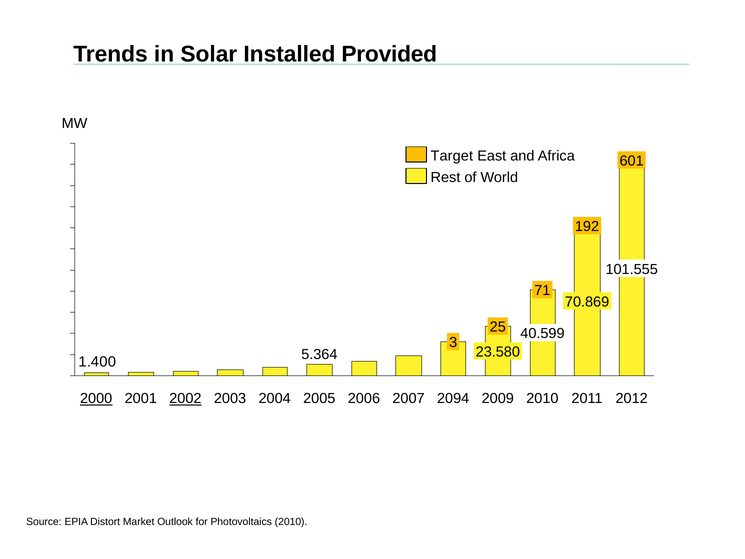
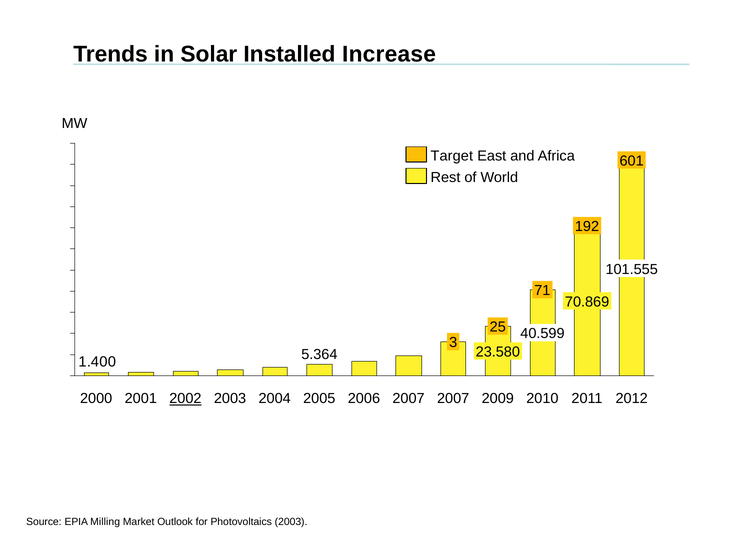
Provided: Provided -> Increase (389, 54)
2000 underline: present -> none (96, 399)
2094: 2094 -> 2007 (453, 399)
Distort: Distort -> Milling (105, 522)
Photovoltaics 2010: 2010 -> 2003 (291, 522)
